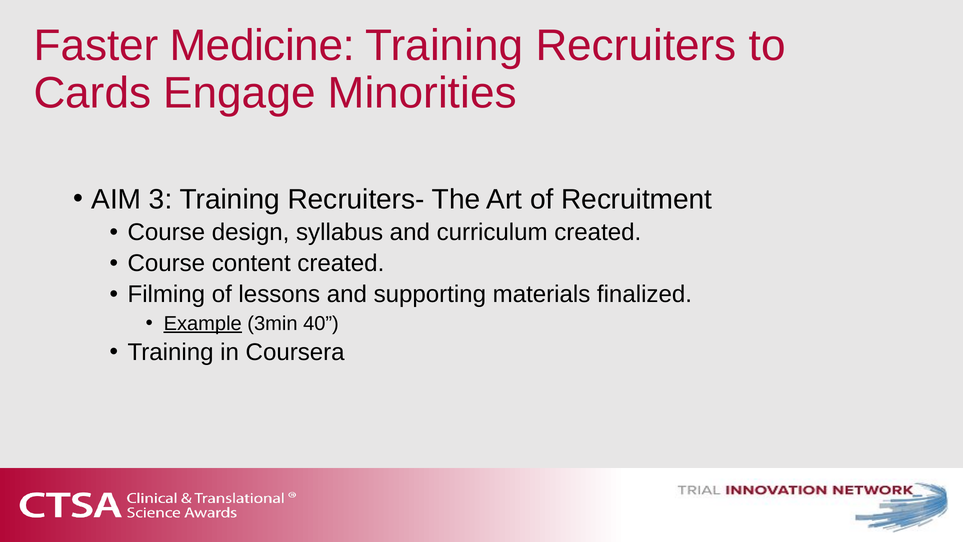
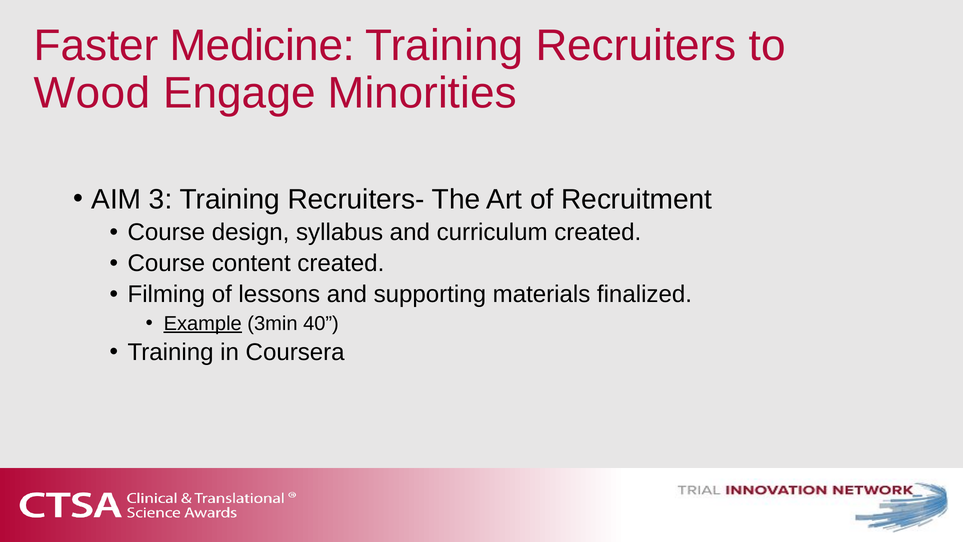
Cards: Cards -> Wood (92, 93)
